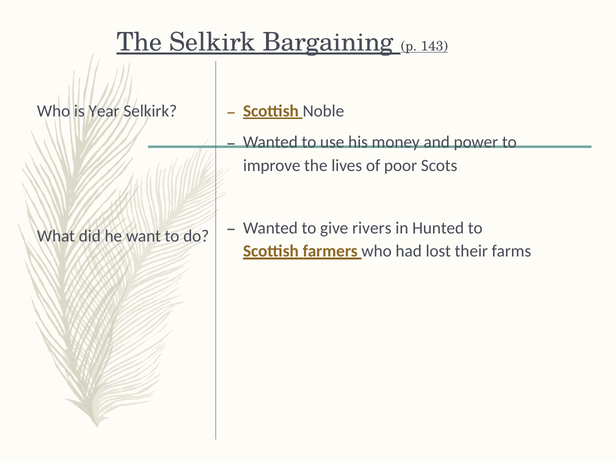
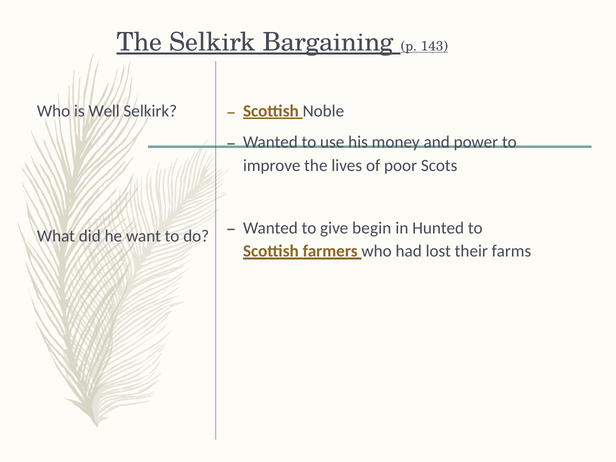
Year: Year -> Well (104, 111)
rivers: rivers -> begin (372, 228)
